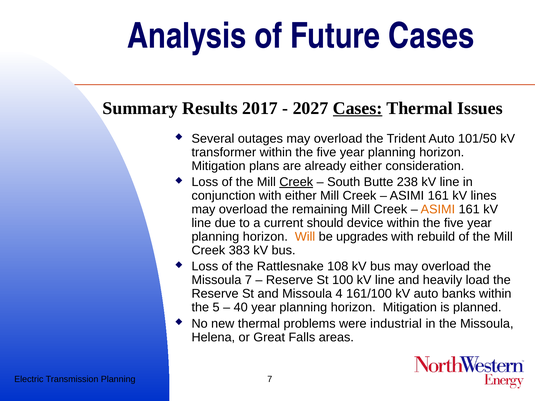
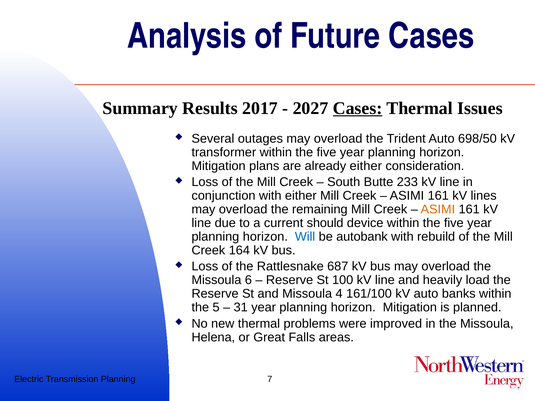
101/50: 101/50 -> 698/50 (477, 139)
Creek underline: present -> none (296, 182)
238: 238 -> 233 (407, 182)
Will colour: orange -> blue (305, 237)
upgrades: upgrades -> autobank (362, 237)
383: 383 -> 164 (239, 250)
108: 108 -> 687 (338, 267)
Missoula 7: 7 -> 6 (248, 280)
40: 40 -> 31 (241, 308)
industrial: industrial -> improved (396, 324)
